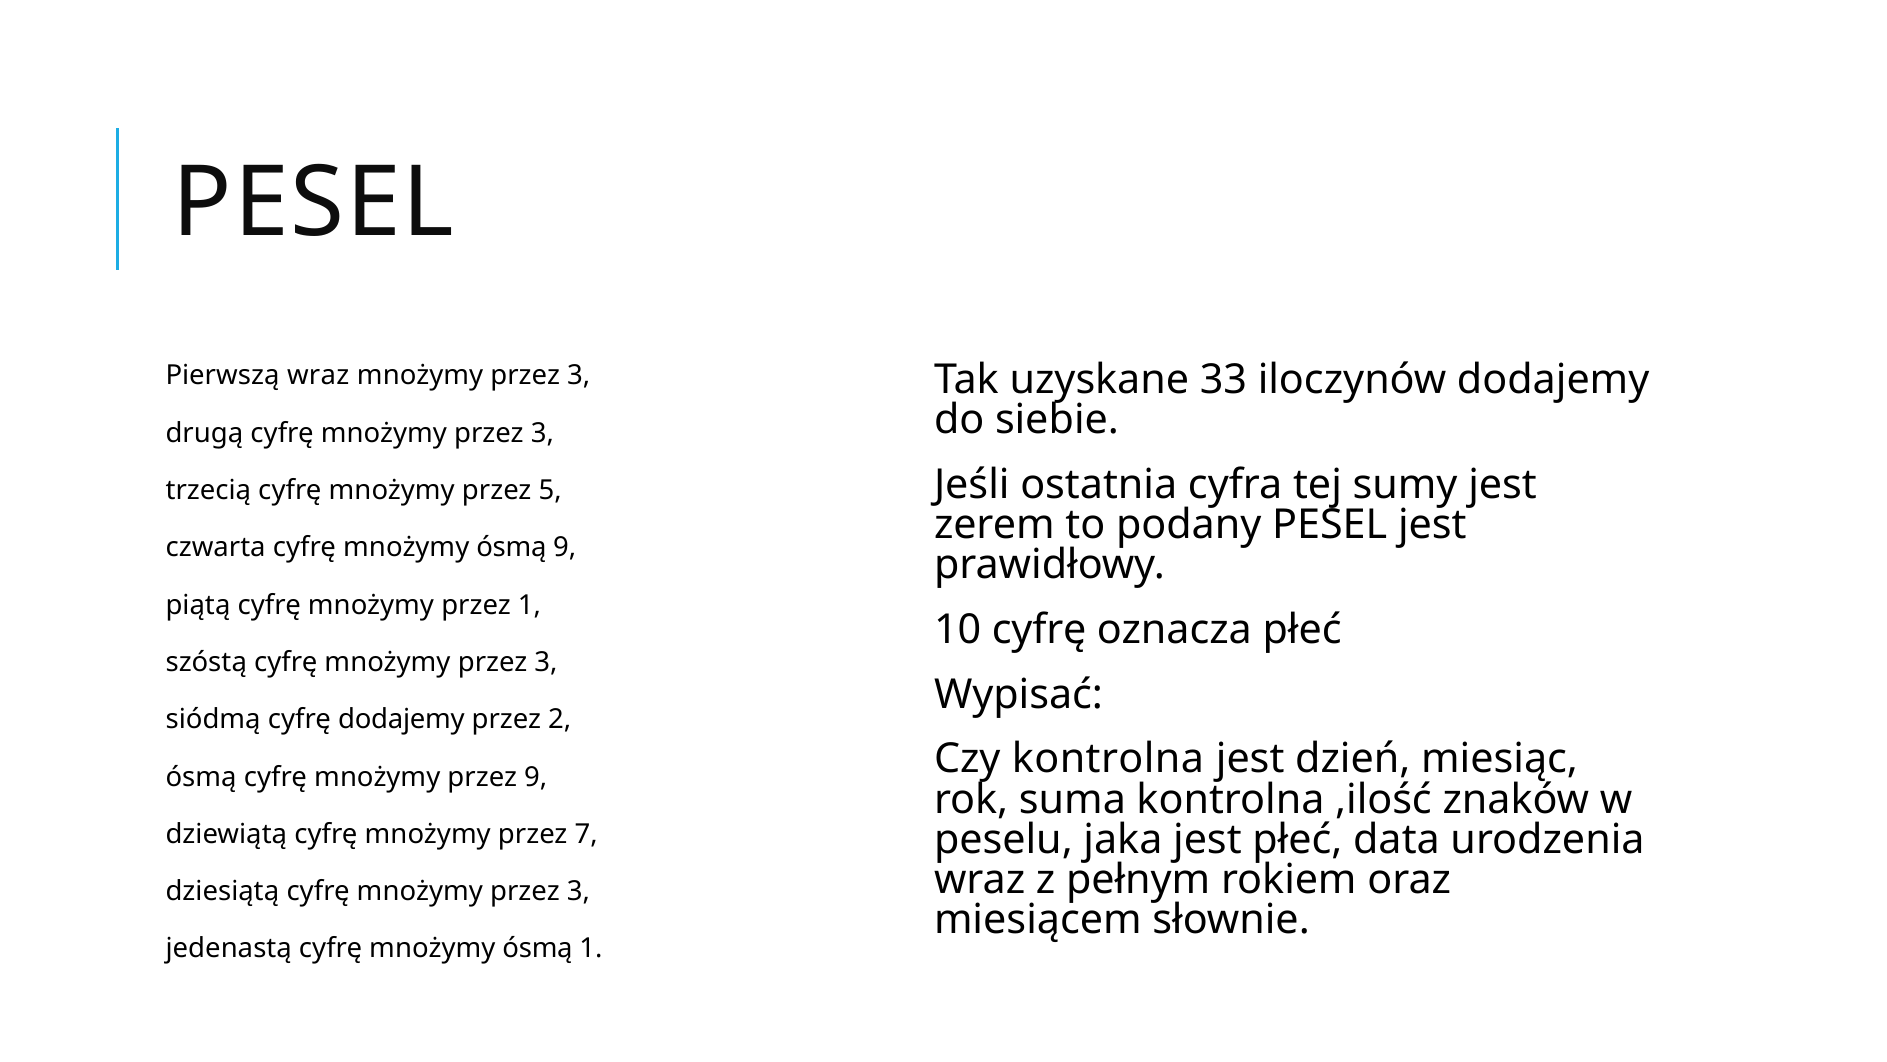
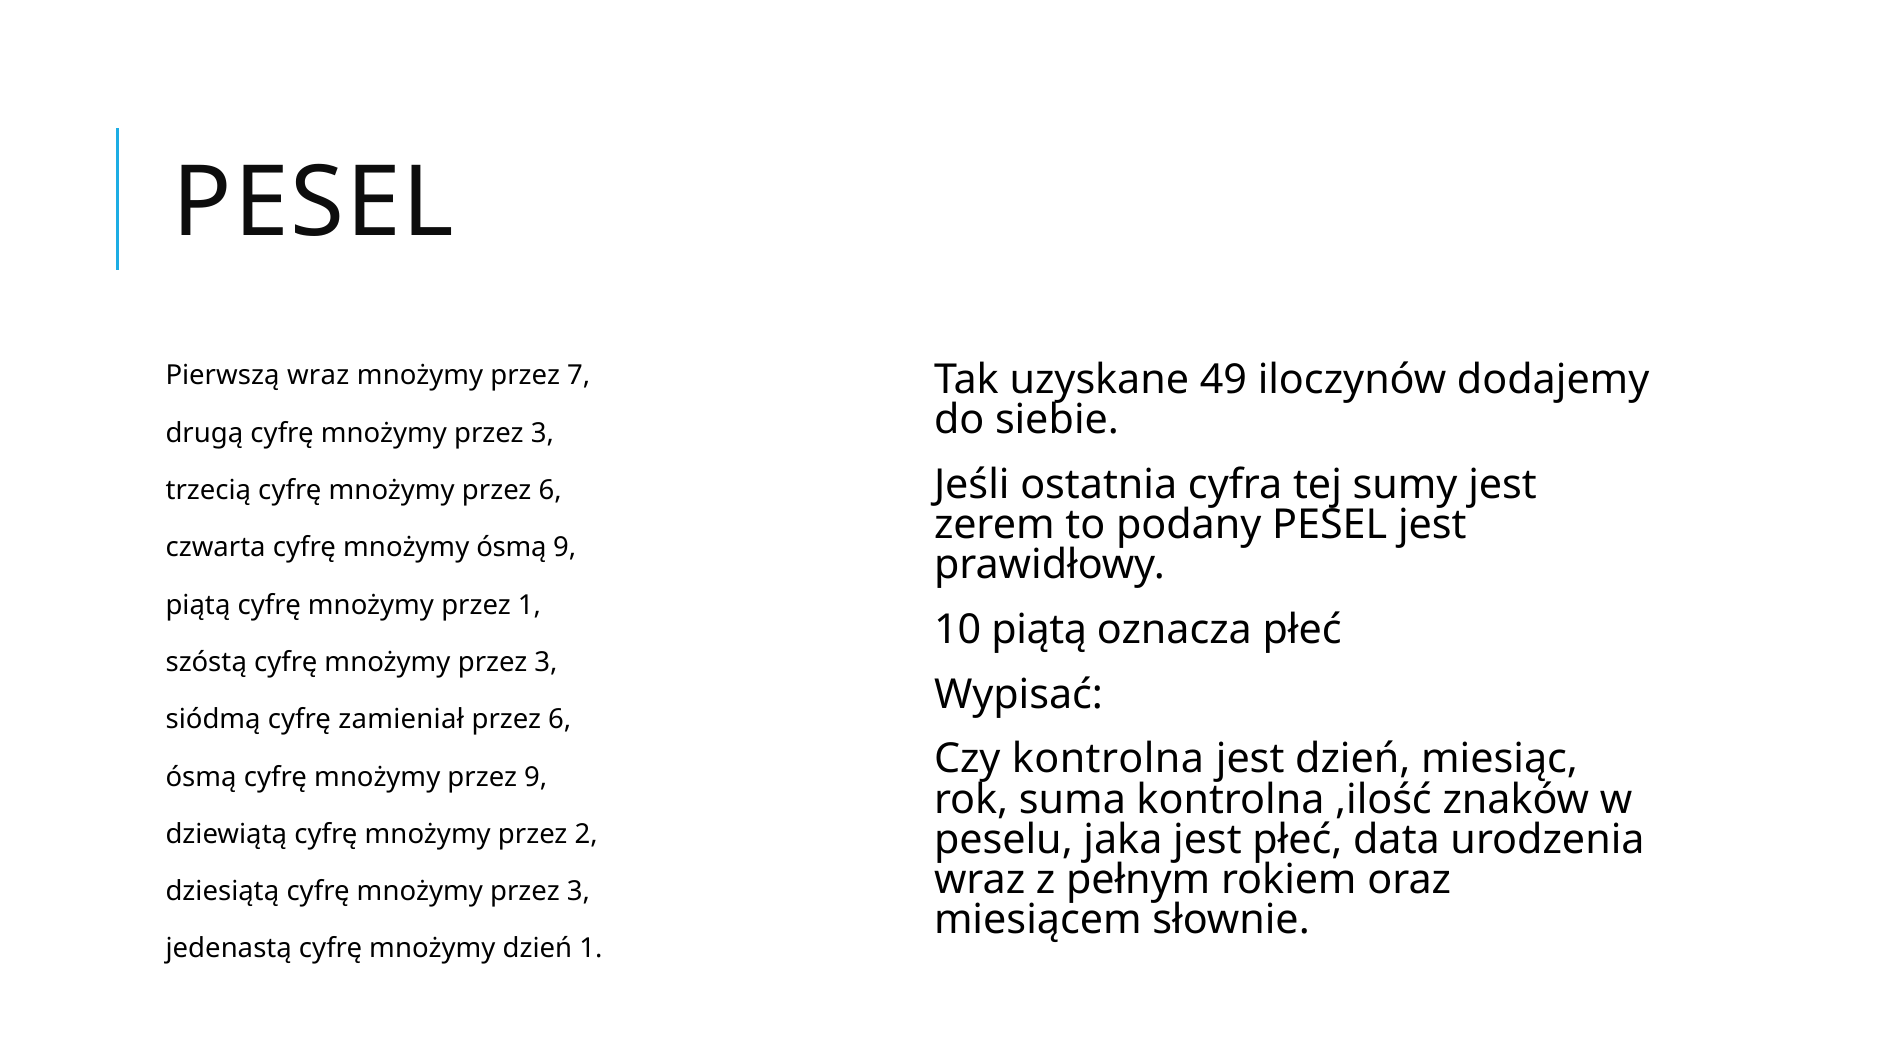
3: 3 -> 7 (579, 376)
33: 33 -> 49 (1223, 379)
mnożymy przez 5: 5 -> 6 (550, 490)
10 cyfrę: cyfrę -> piątą (1039, 629)
cyfrę dodajemy: dodajemy -> zamieniał (401, 719)
2: 2 -> 6 (560, 719)
7: 7 -> 2 (586, 834)
jedenastą cyfrę mnożymy ósmą: ósmą -> dzień (537, 948)
